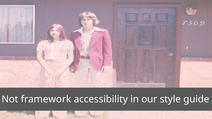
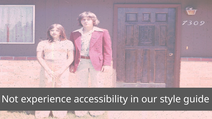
framework: framework -> experience (46, 99)
